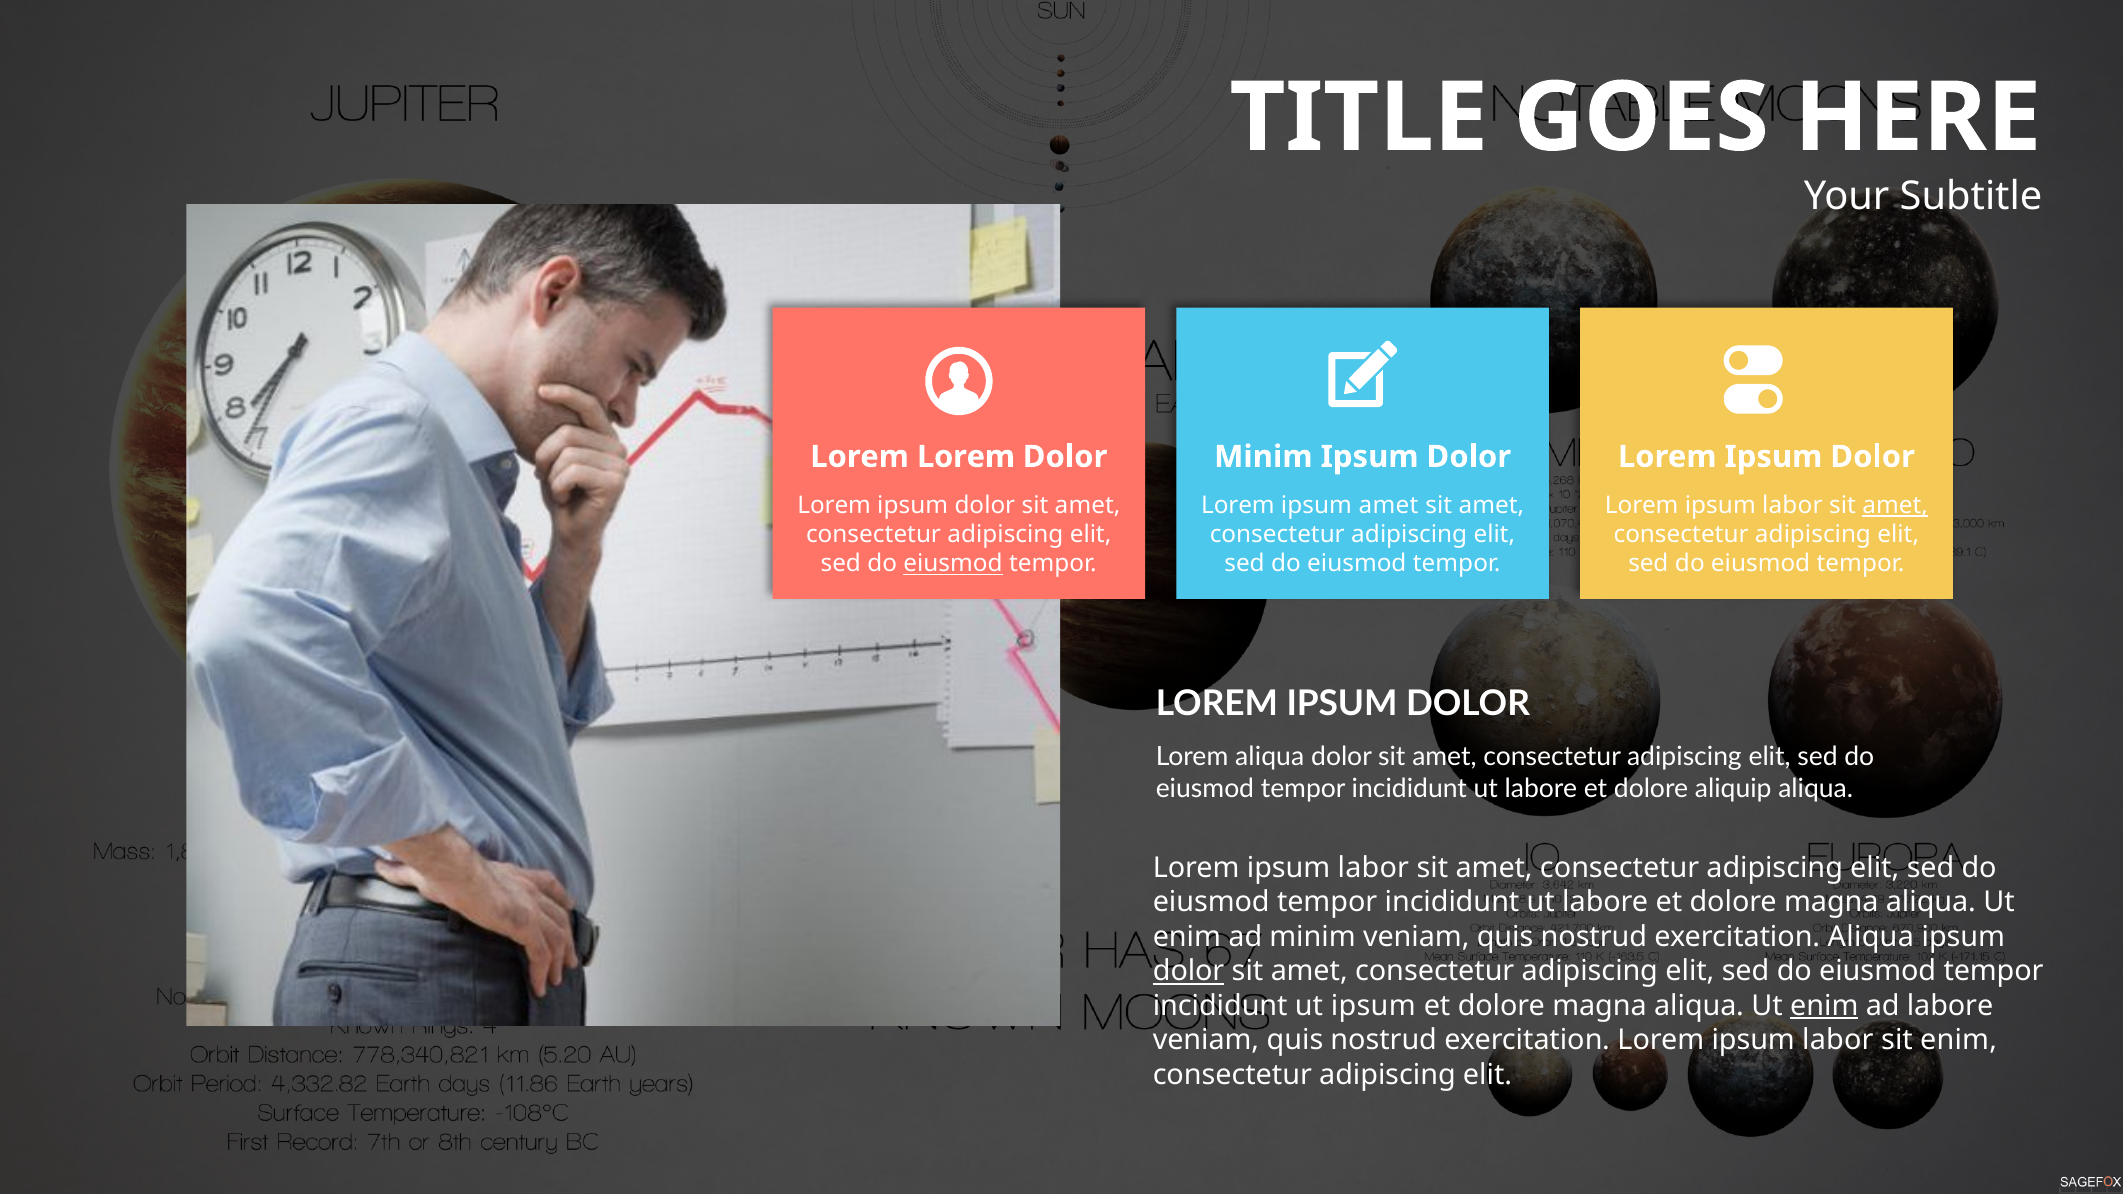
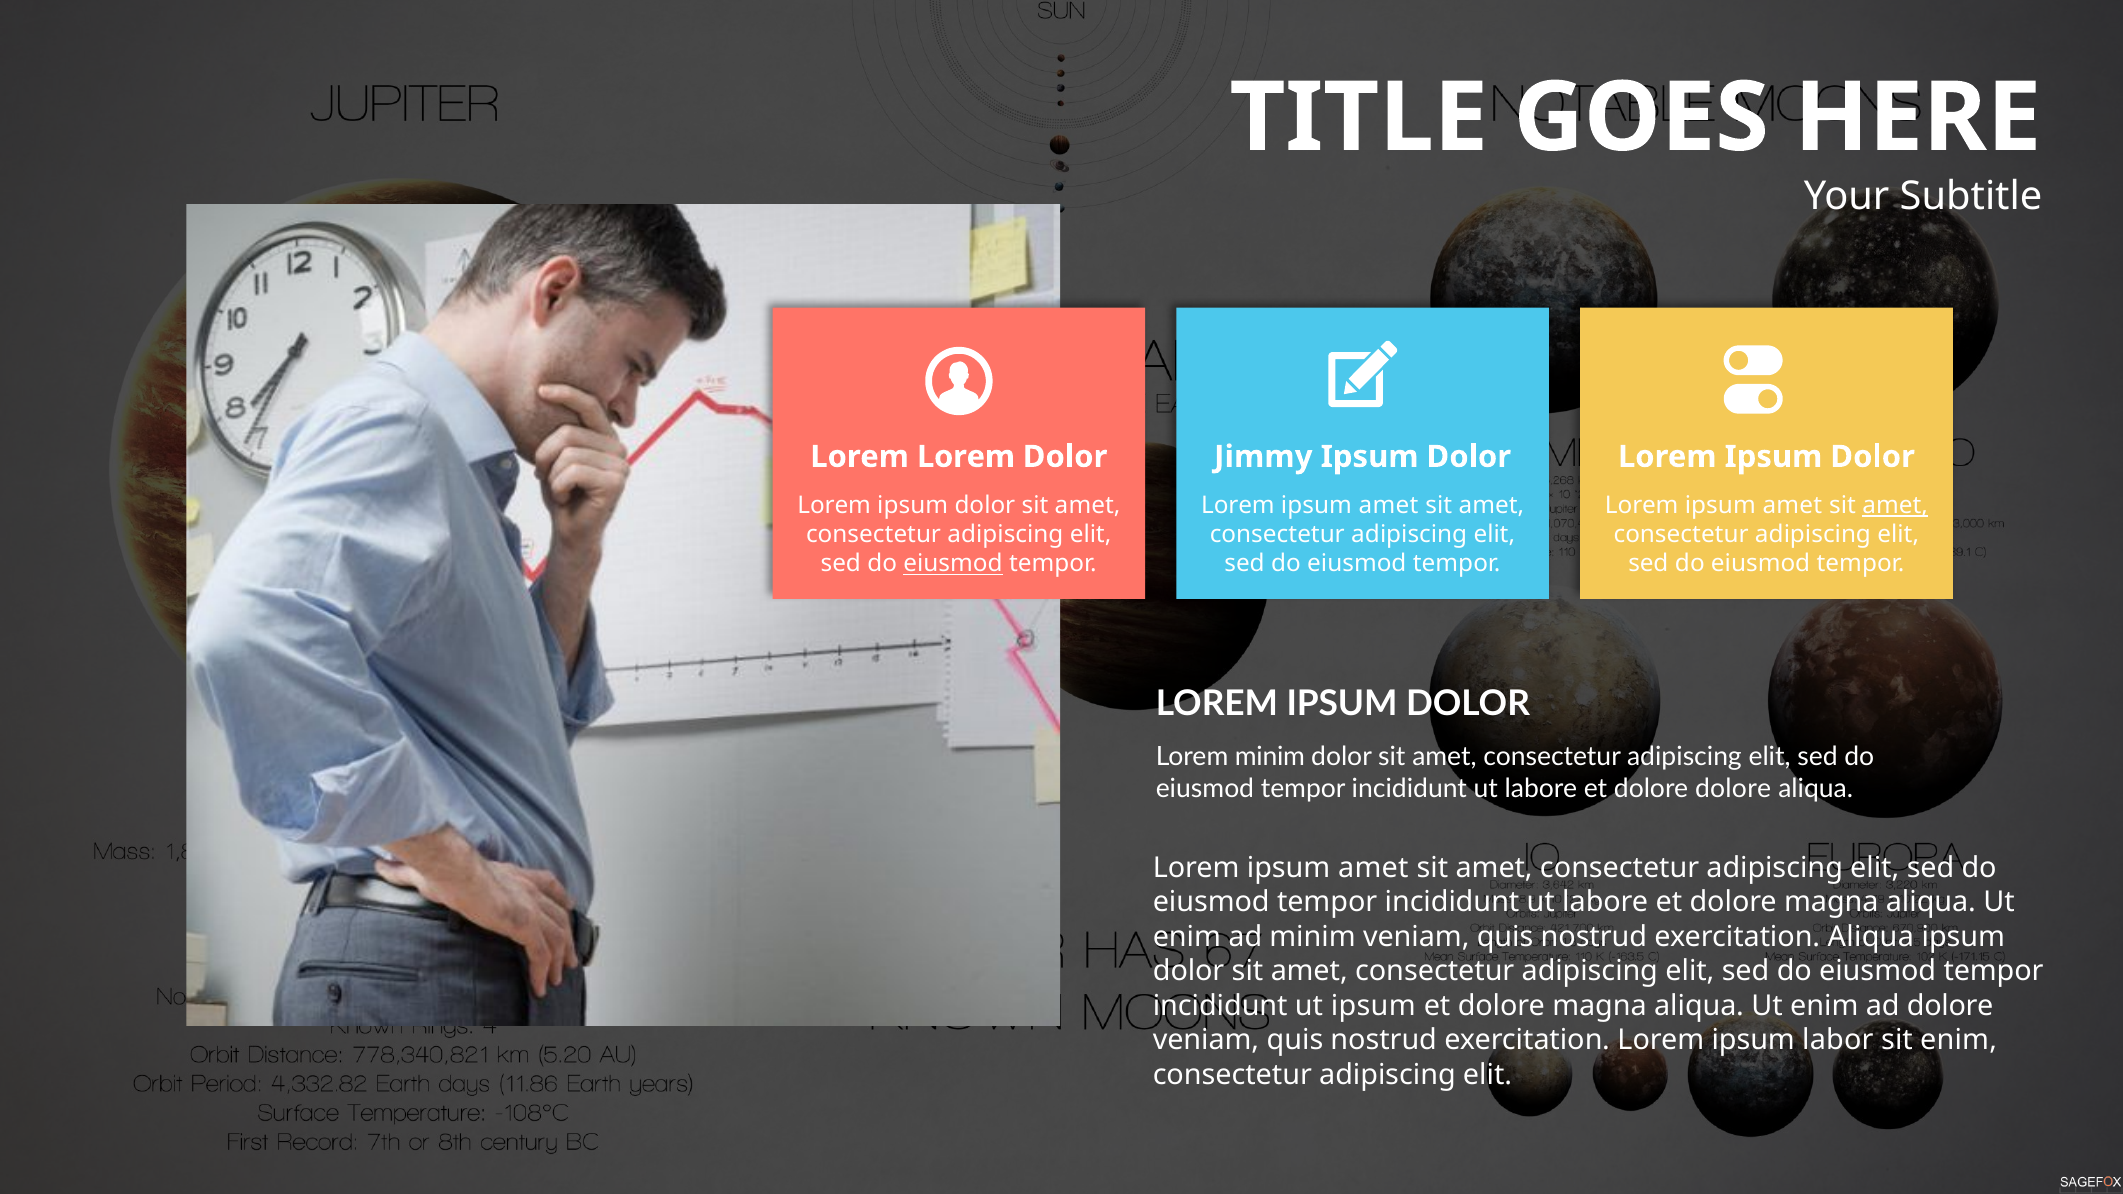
Minim: Minim -> Jimmy (1263, 457)
labor: labor -> amet (1792, 505)
Lorem aliqua: aliqua -> minim (1270, 757)
dolore aliquip: aliquip -> dolore (1733, 789)
labor: labor -> amet (1373, 868)
dolor underline: present -> none (1189, 971)
enim underline: present -> none (1824, 1006)
ad labore: labore -> dolore (1950, 1006)
